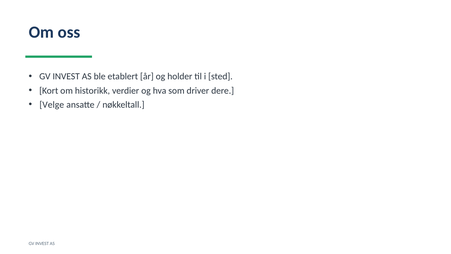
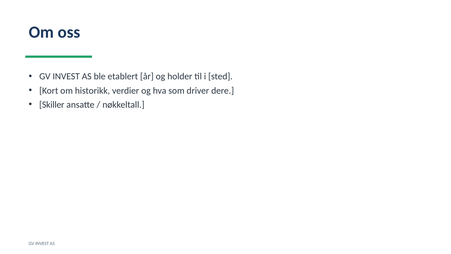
Velge: Velge -> Skiller (52, 105)
